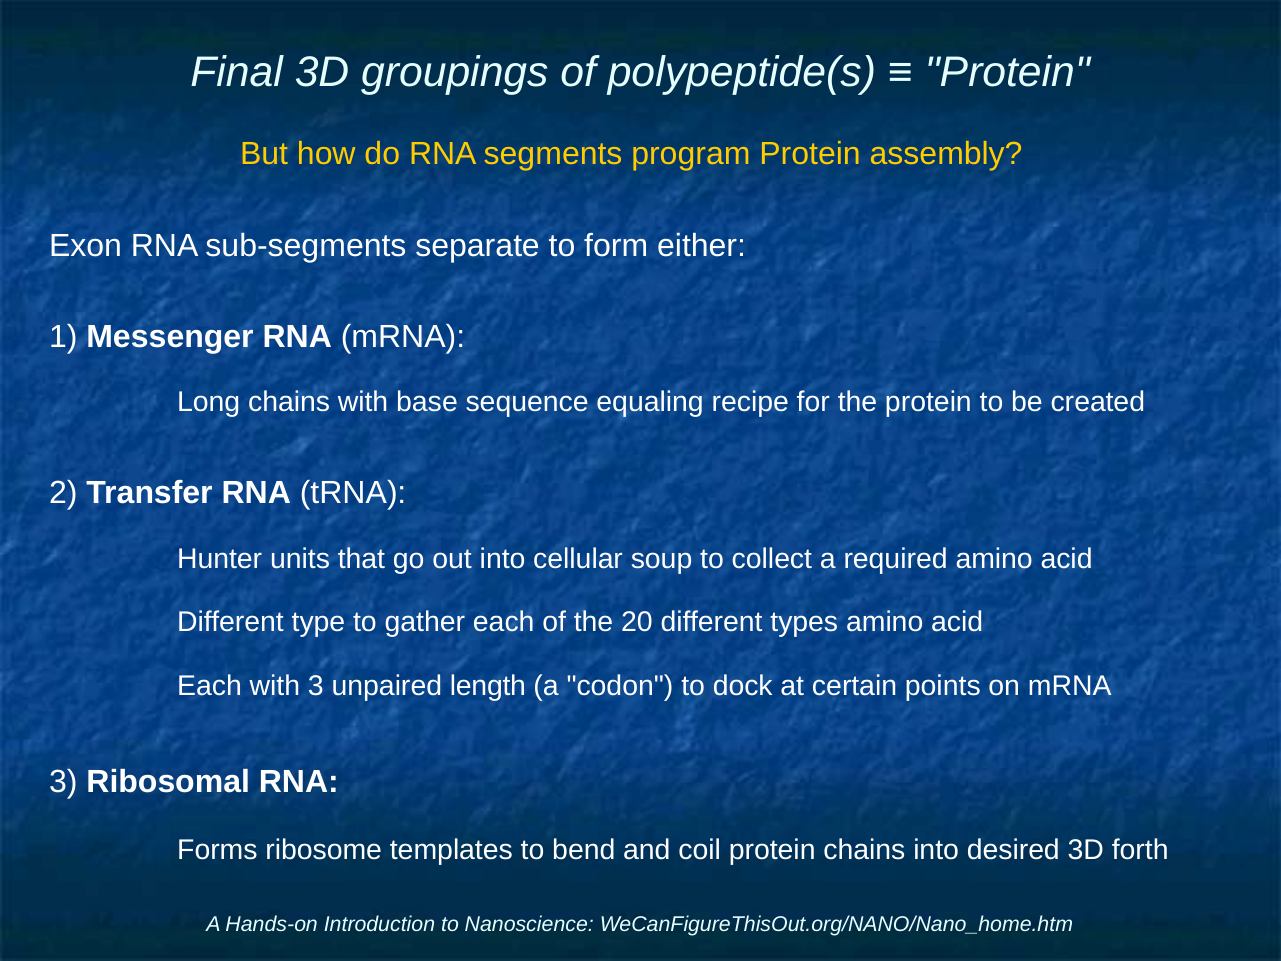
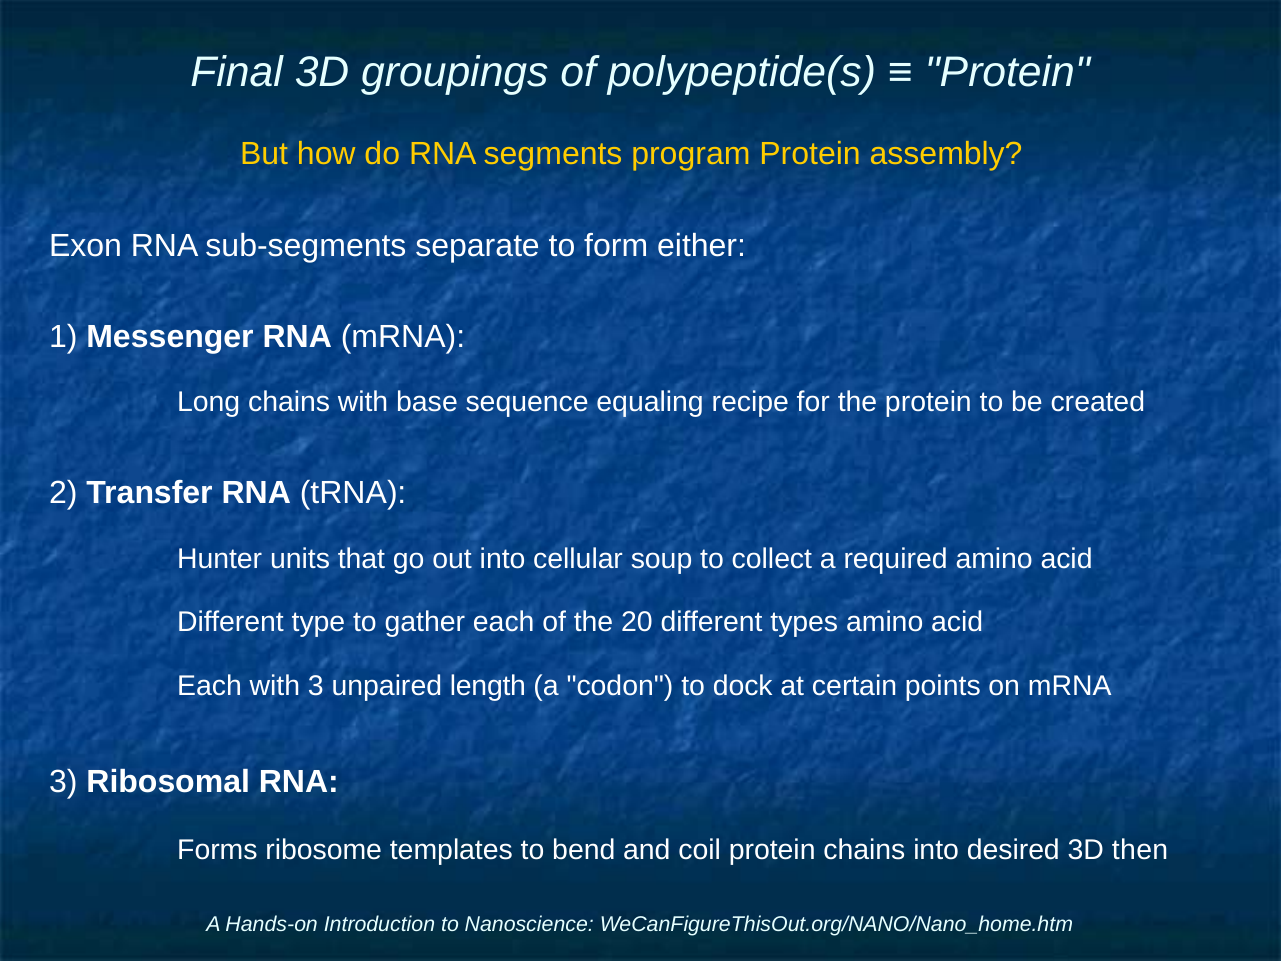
forth: forth -> then (1140, 850)
